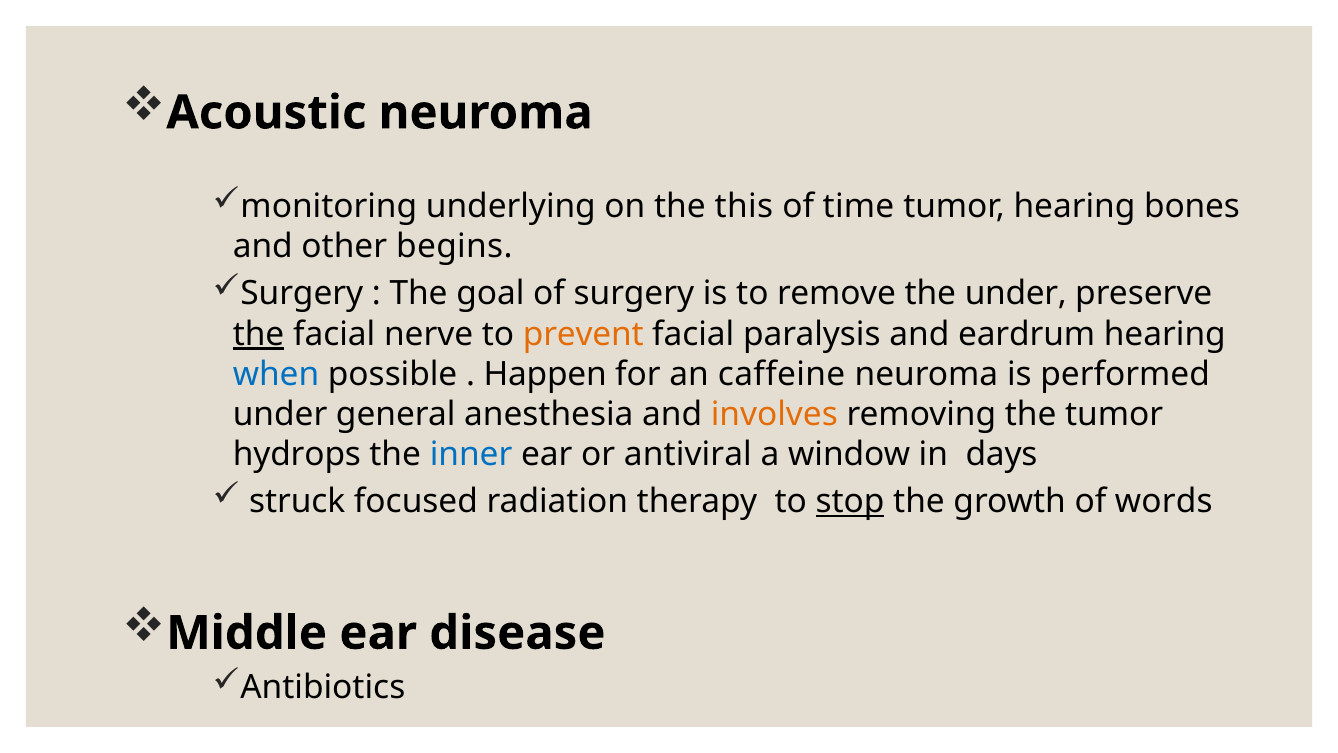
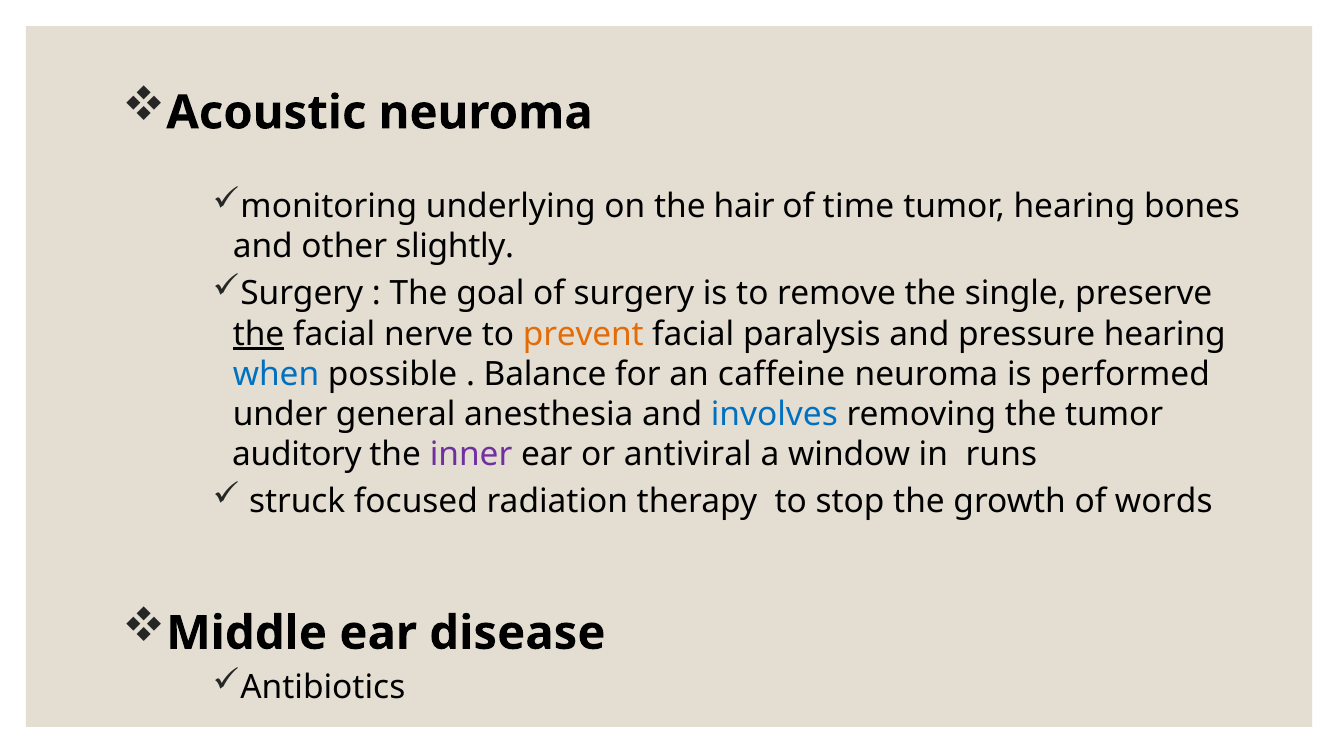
this: this -> hair (744, 207)
begins: begins -> slightly (455, 247)
the under: under -> single (1016, 294)
eardrum: eardrum -> pressure (1027, 334)
Happen: Happen -> Balance (545, 374)
involves colour: orange -> blue (774, 414)
hydrops: hydrops -> auditory (297, 454)
inner colour: blue -> purple (471, 454)
days: days -> runs (1001, 454)
stop underline: present -> none (850, 501)
